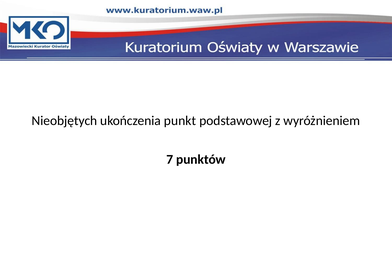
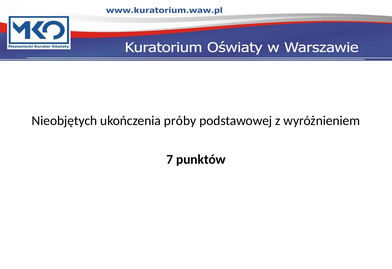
punkt: punkt -> próby (180, 121)
